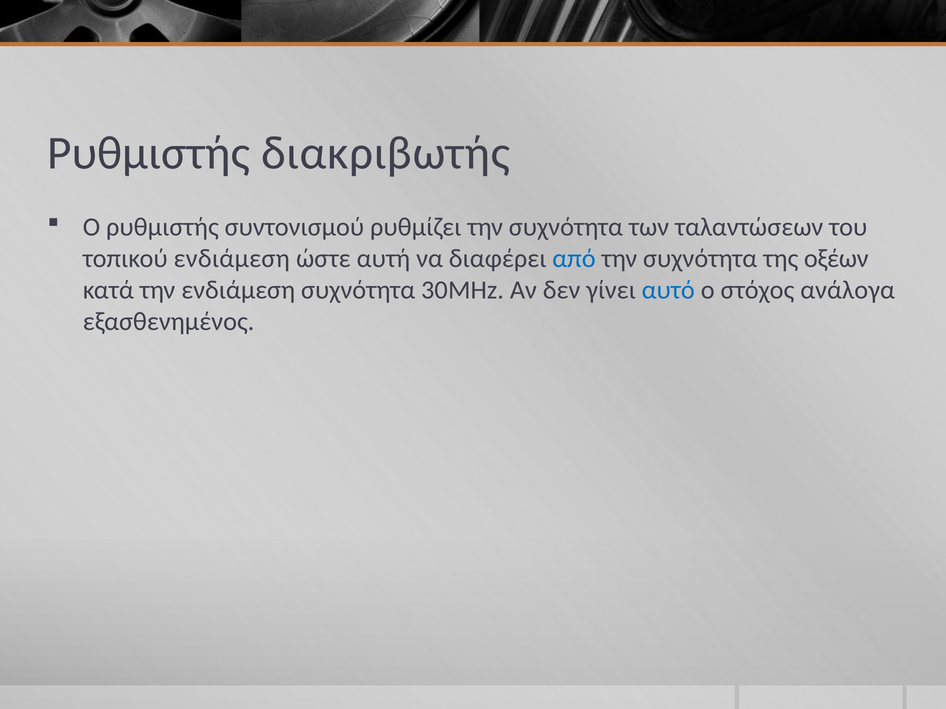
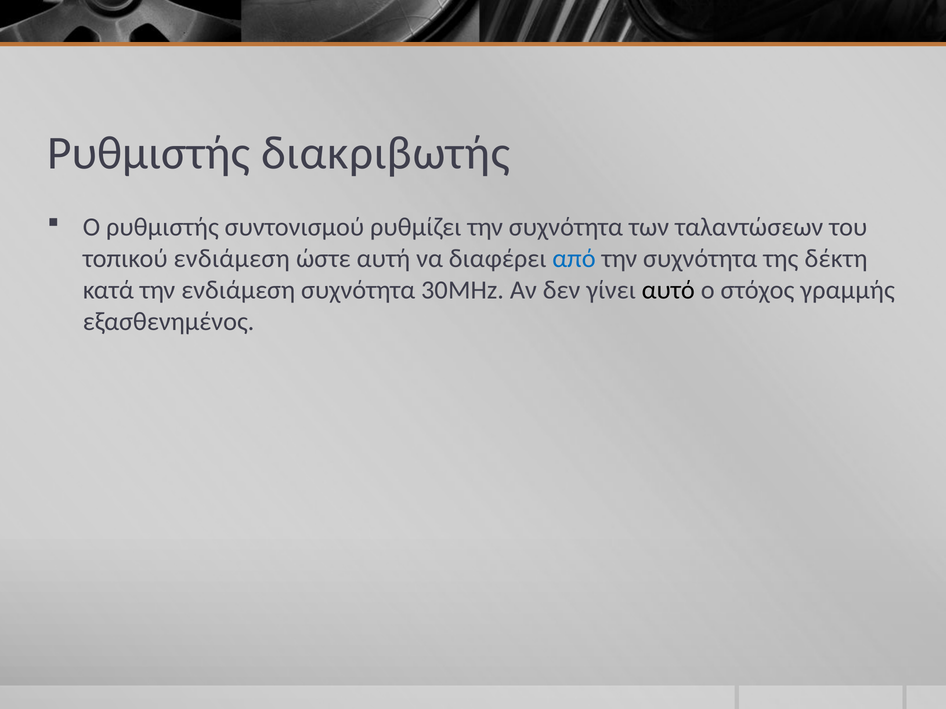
οξέων: οξέων -> δέκτη (836, 259)
αυτό colour: blue -> black (668, 290)
ανάλογα: ανάλογα -> γραμμής (848, 290)
